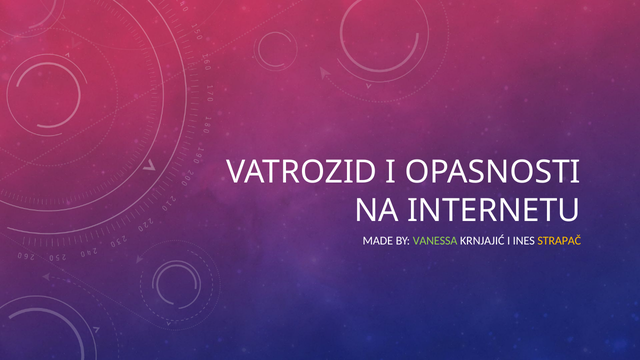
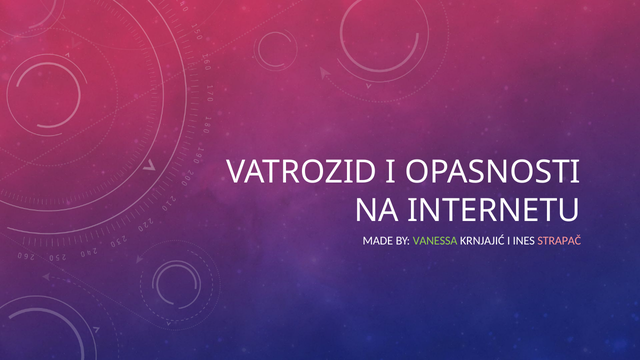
STRAPAČ colour: yellow -> pink (559, 241)
